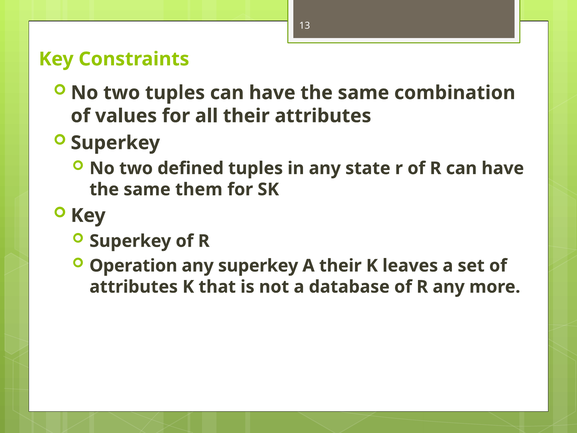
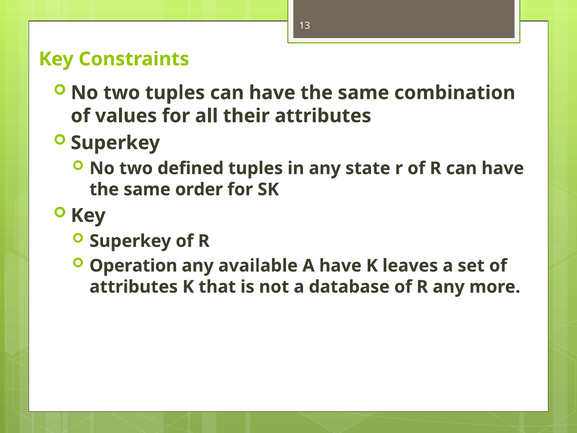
them: them -> order (199, 189)
any superkey: superkey -> available (258, 266)
A their: their -> have (340, 266)
